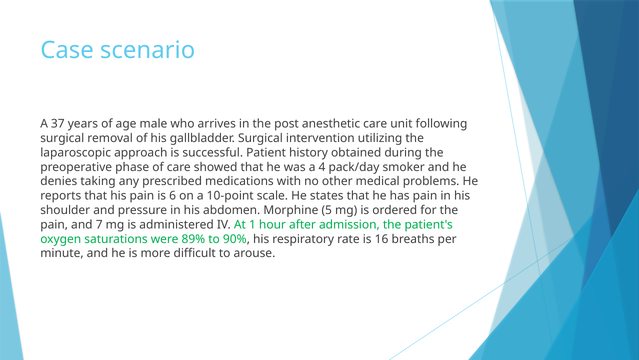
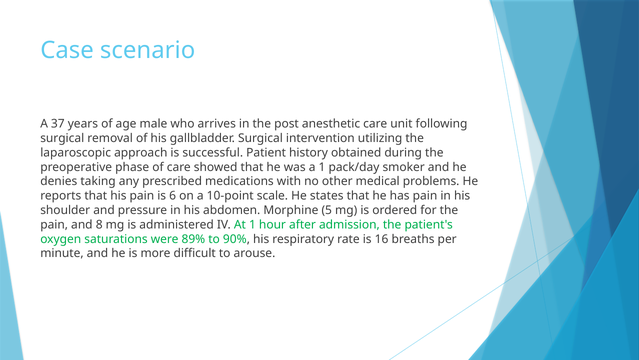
a 4: 4 -> 1 (322, 167)
7: 7 -> 8 (99, 224)
